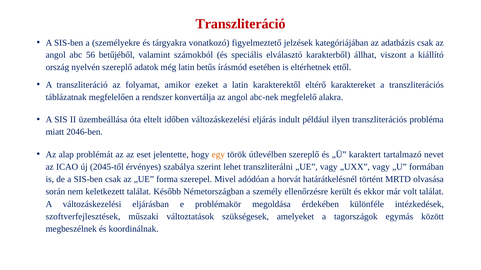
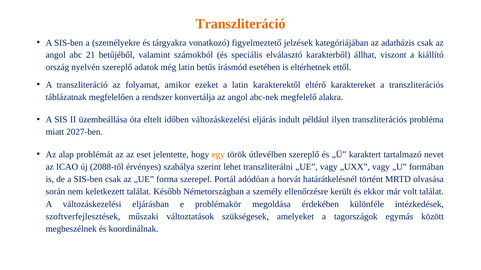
Transzliteráció colour: red -> orange (240, 24)
56: 56 -> 21 (91, 55)
2046-ben: 2046-ben -> 2027-ben (85, 132)
2045-től: 2045-től -> 2088-től (107, 167)
Mivel: Mivel -> Portál (225, 180)
